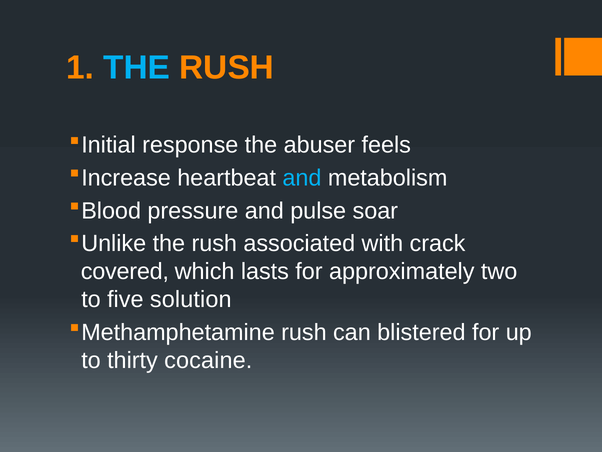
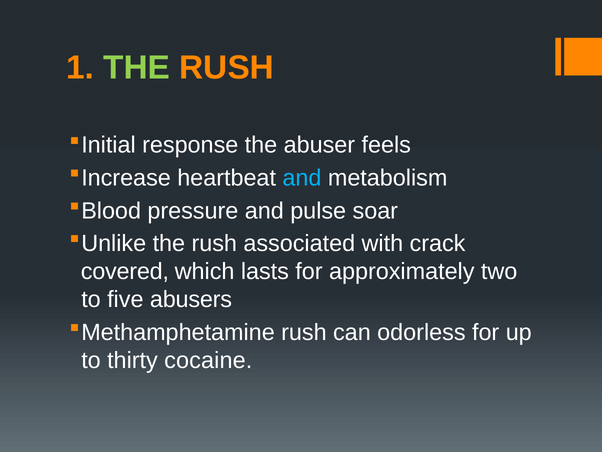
THE colour: light blue -> light green (137, 68)
solution: solution -> abusers (191, 299)
blistered: blistered -> odorless (421, 332)
